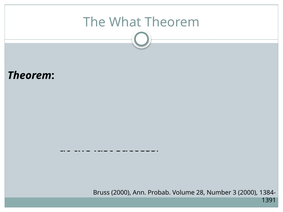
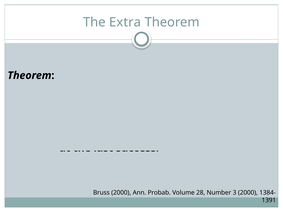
What: What -> Extra (125, 22)
